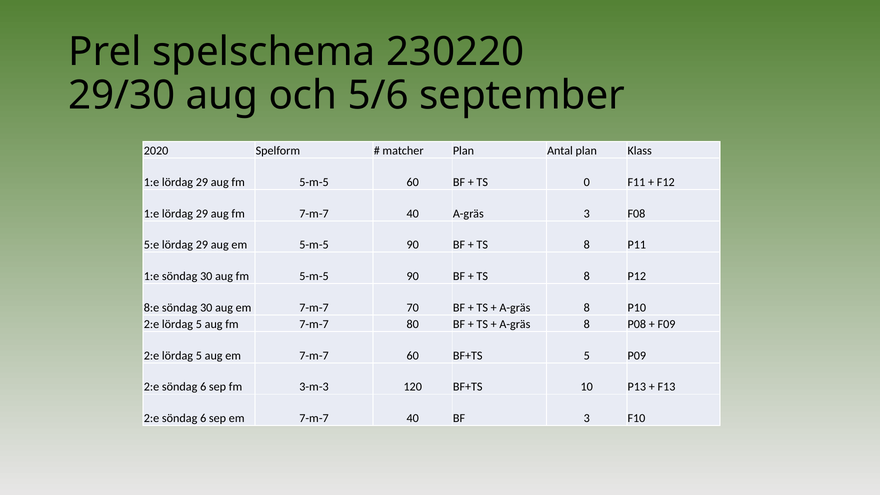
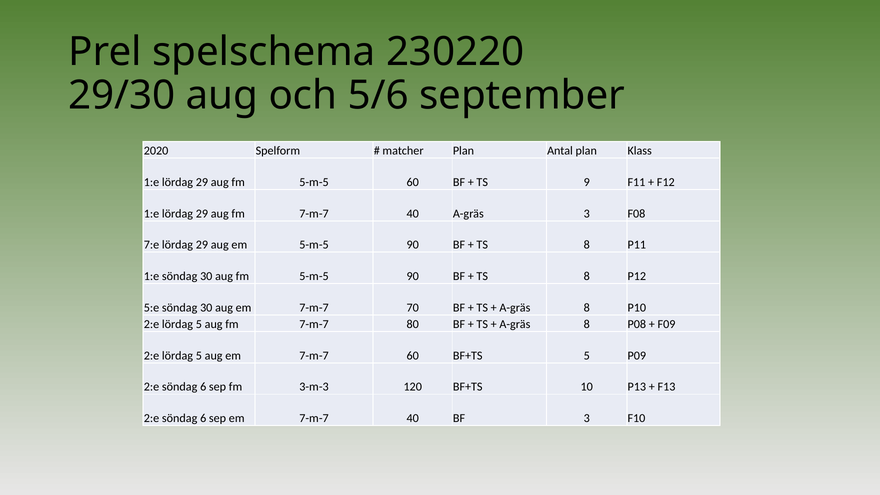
0: 0 -> 9 (587, 182)
5:e: 5:e -> 7:e (152, 245)
8:e: 8:e -> 5:e (152, 308)
